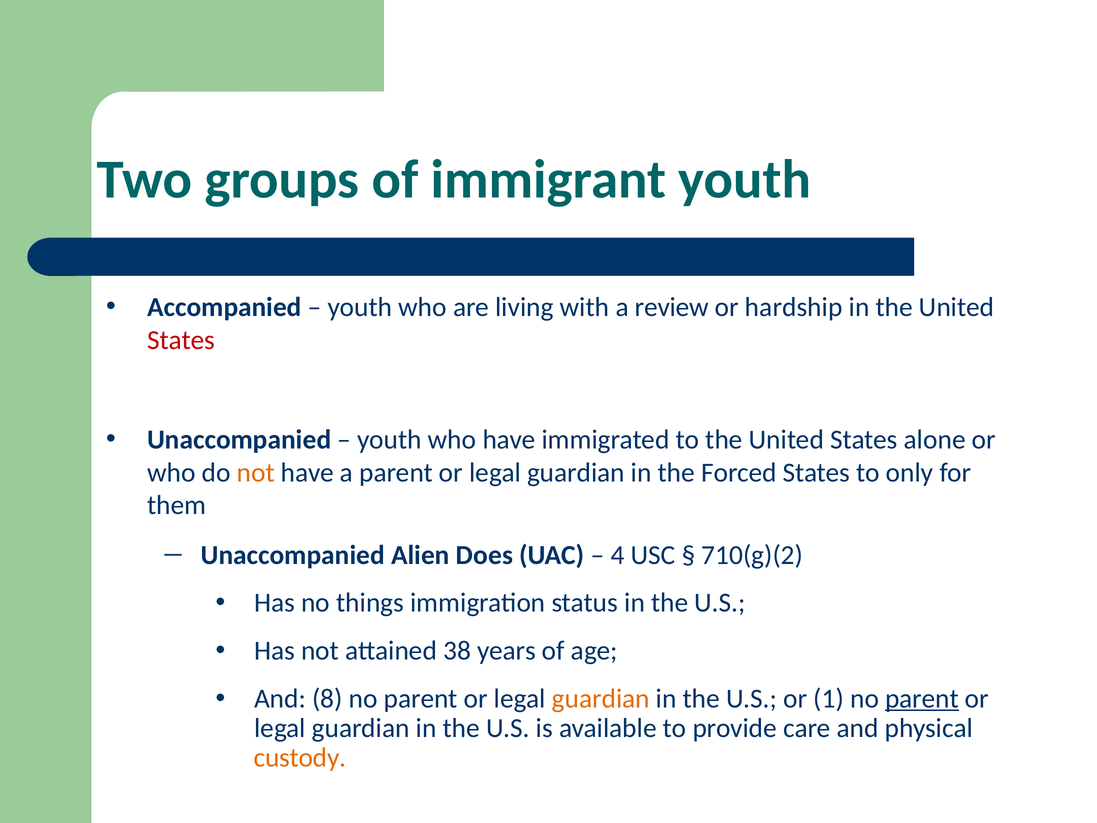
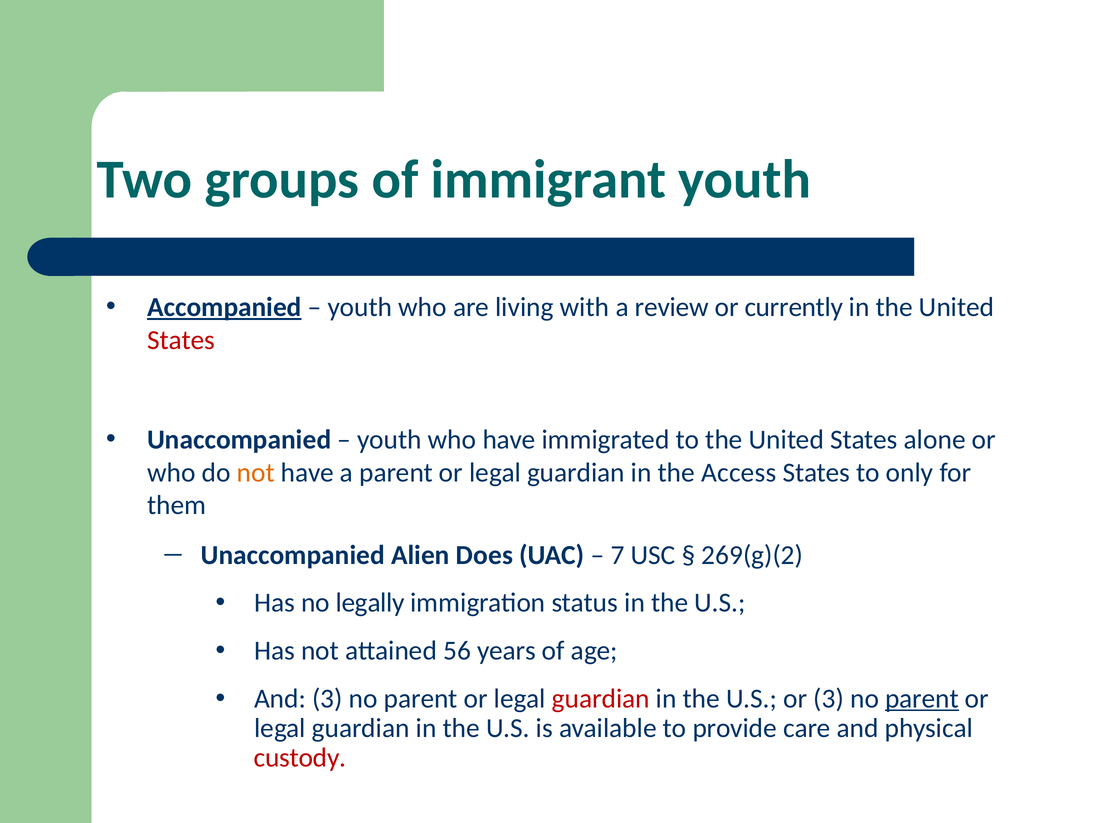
Accompanied underline: none -> present (224, 307)
hardship: hardship -> currently (794, 307)
Forced: Forced -> Access (739, 472)
4: 4 -> 7 (618, 555)
710(g)(2: 710(g)(2 -> 269(g)(2 (752, 555)
things: things -> legally (370, 602)
38: 38 -> 56 (457, 650)
And 8: 8 -> 3 (327, 698)
guardian colour: orange -> red (601, 698)
or 1: 1 -> 3 (829, 698)
custody colour: orange -> red (300, 758)
